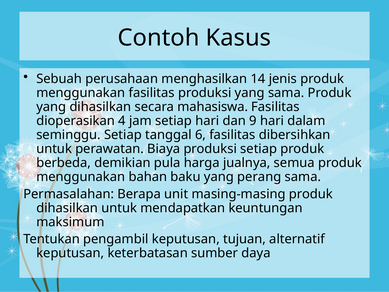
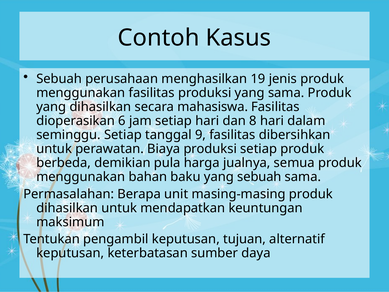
14: 14 -> 19 (258, 79)
4: 4 -> 6 (122, 121)
9: 9 -> 8 (253, 121)
6: 6 -> 9 (200, 135)
yang perang: perang -> sebuah (259, 177)
